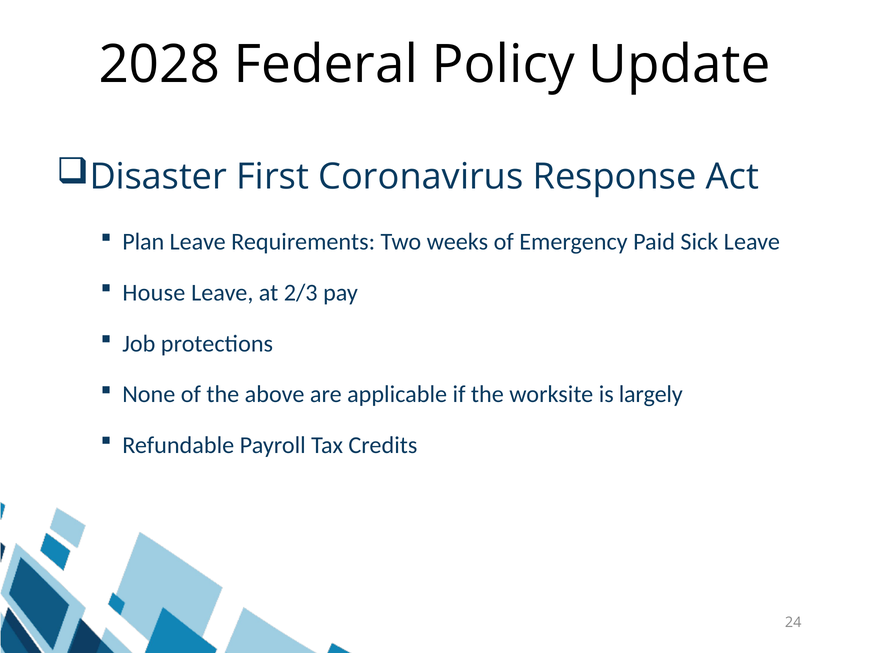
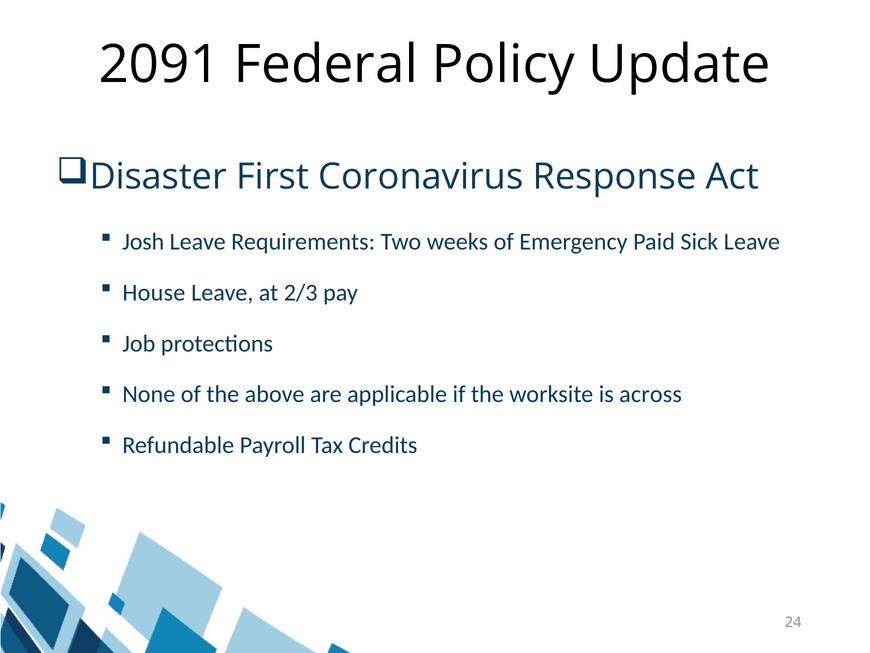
2028: 2028 -> 2091 (159, 64)
Plan: Plan -> Josh (143, 242)
largely: largely -> across (651, 394)
